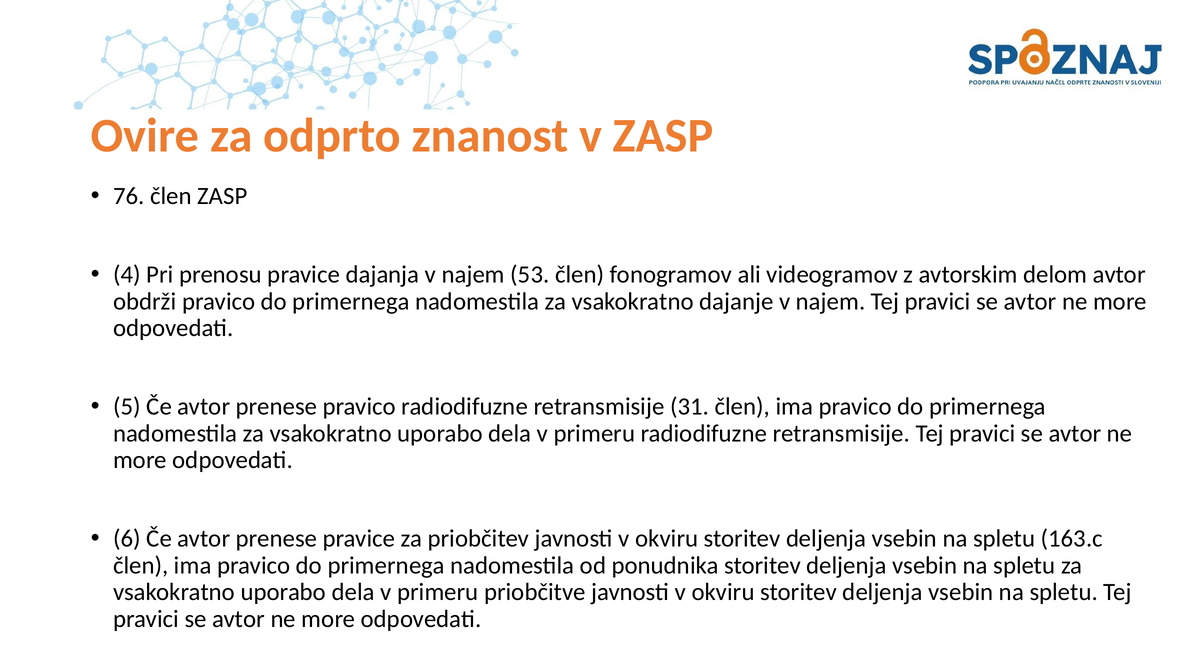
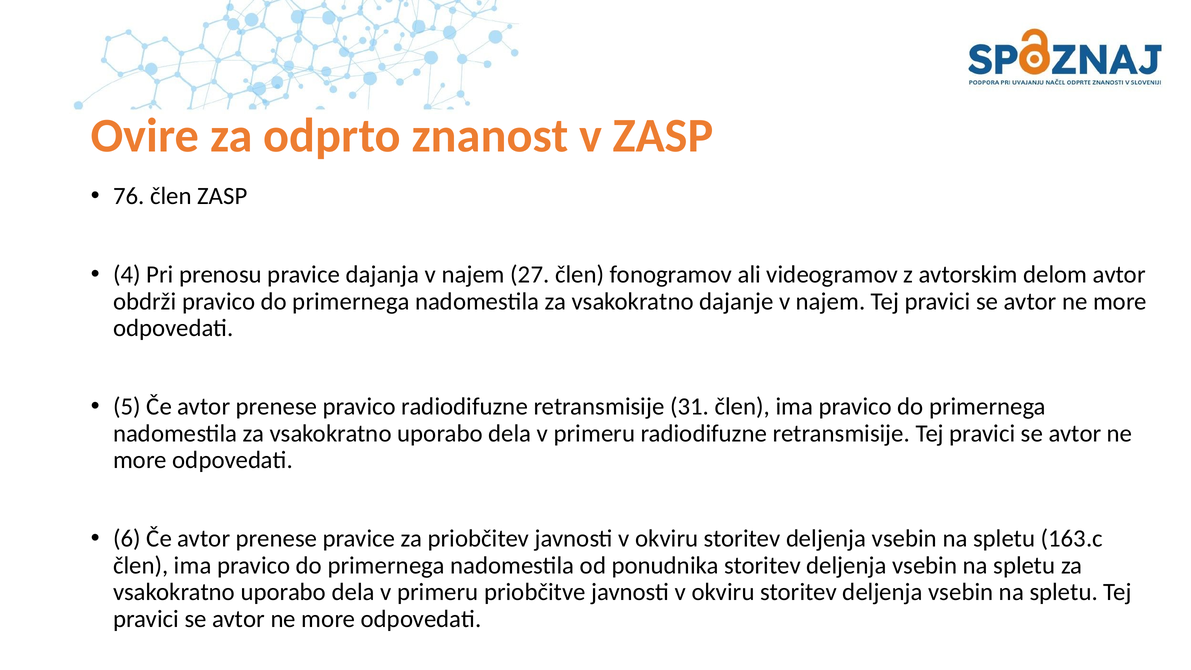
53: 53 -> 27 (530, 274)
